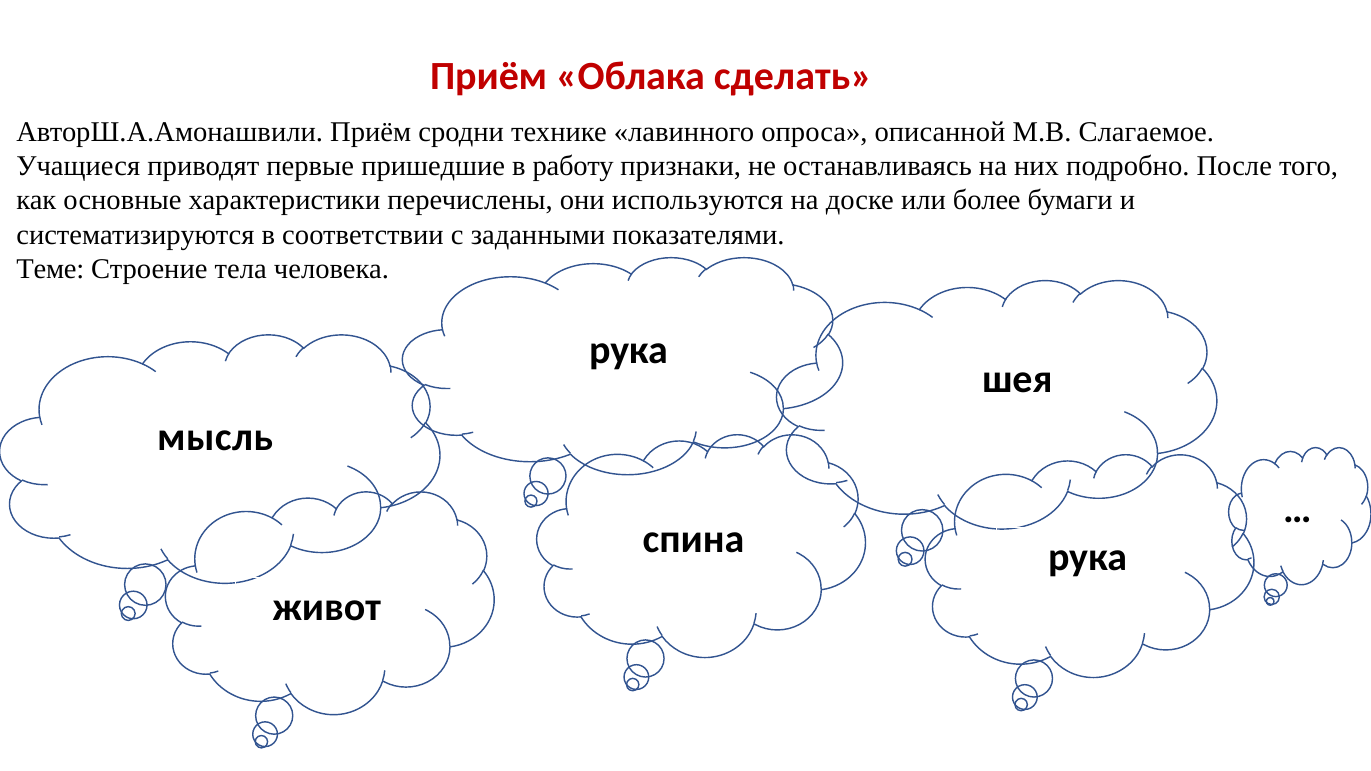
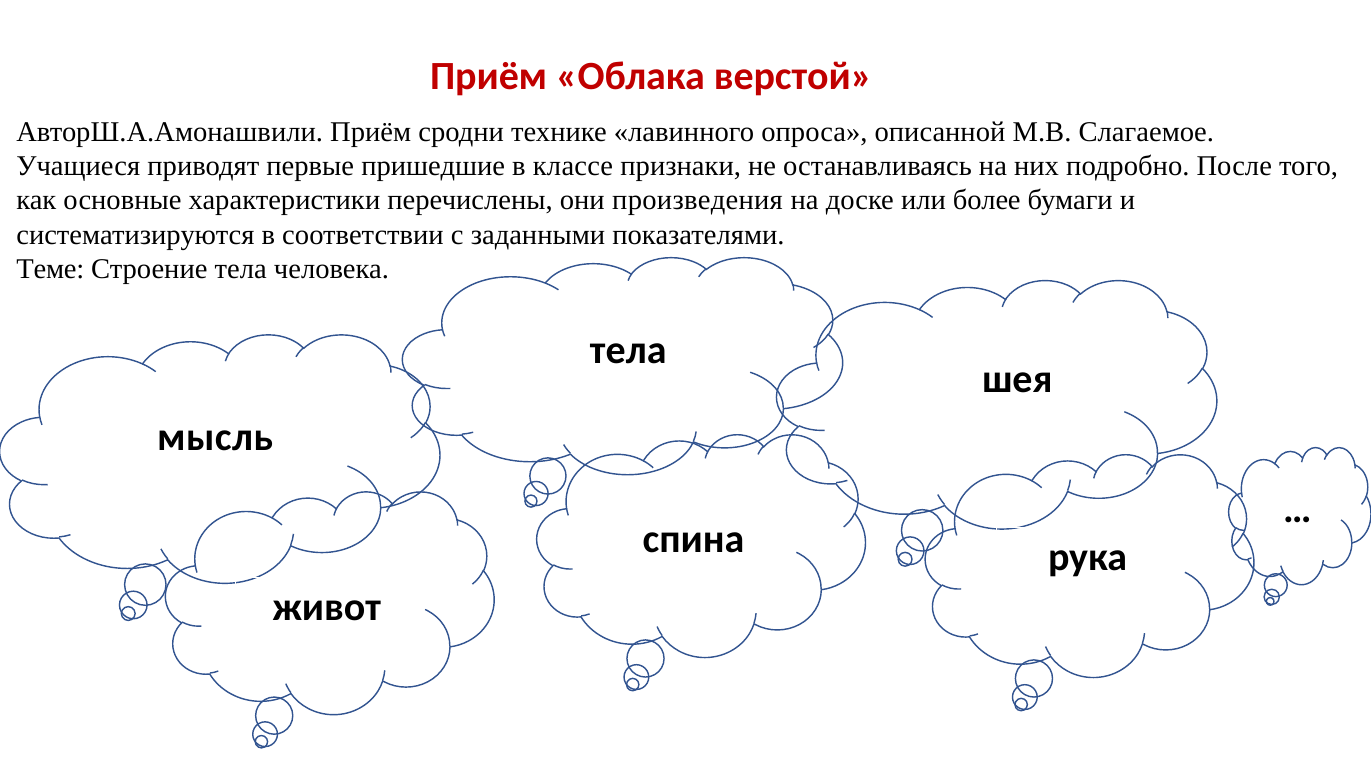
сделать: сделать -> верстой (793, 77)
работу: работу -> классе (573, 166)
используются: используются -> произведения (698, 200)
рука: рука -> тела (628, 350)
